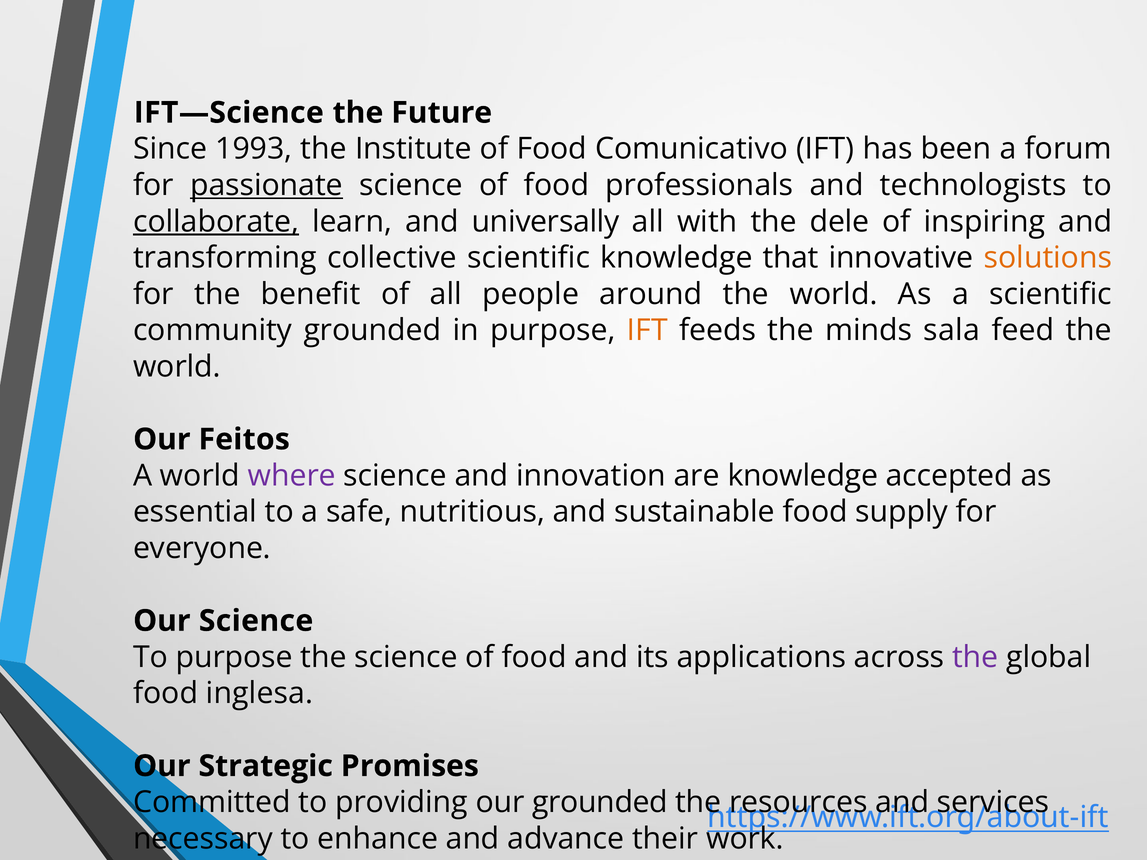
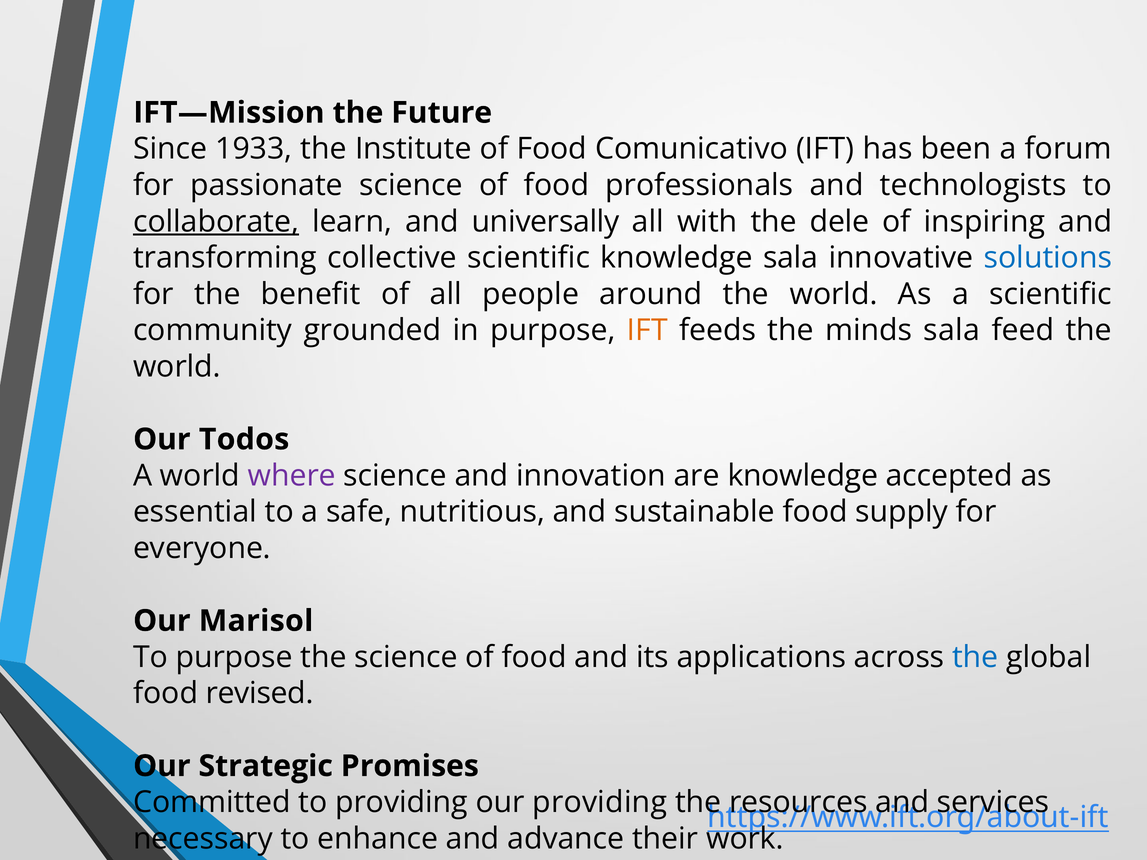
IFT—Science: IFT—Science -> IFT—Mission (229, 113)
1993: 1993 -> 1933 (254, 149)
passionate underline: present -> none (267, 185)
knowledge that: that -> sala (791, 258)
solutions colour: orange -> blue (1048, 258)
Feitos: Feitos -> Todos (244, 440)
Our Science: Science -> Marisol (256, 621)
the colour: purple -> blue (975, 657)
inglesa: inglesa -> revised (260, 694)
our grounded: grounded -> providing (600, 803)
